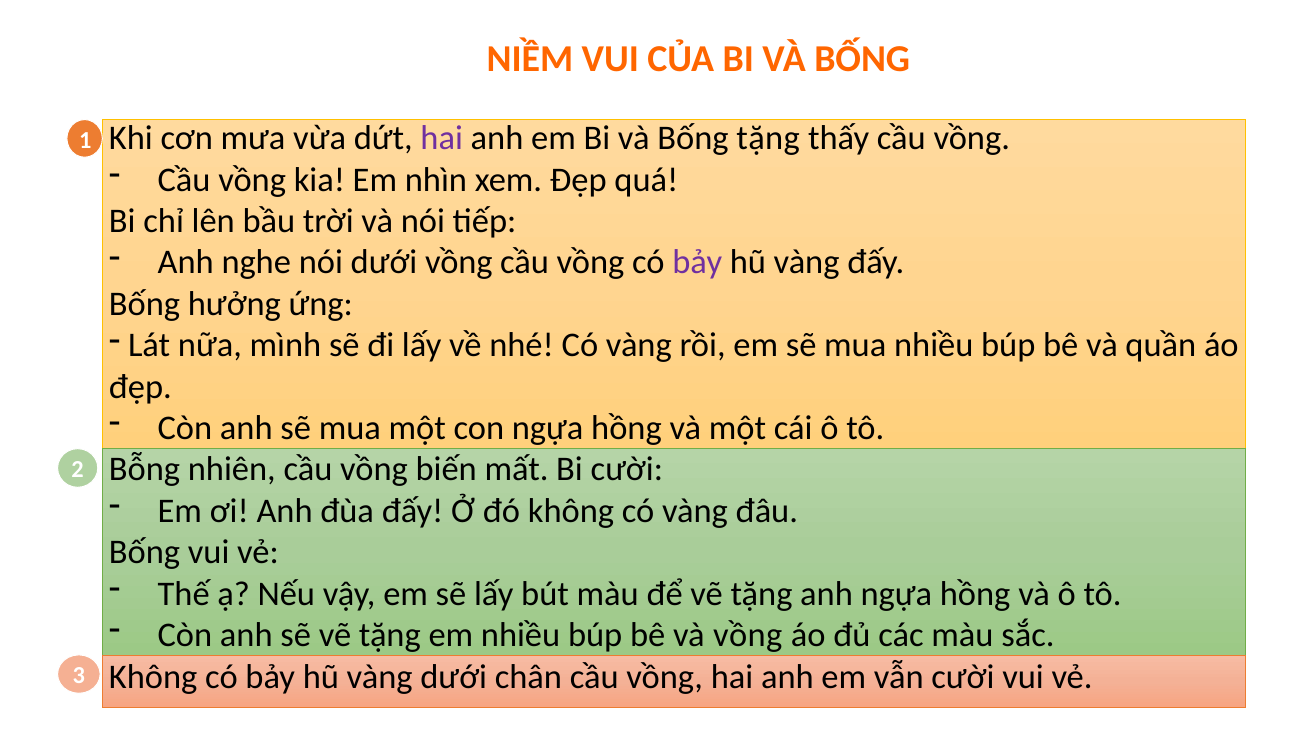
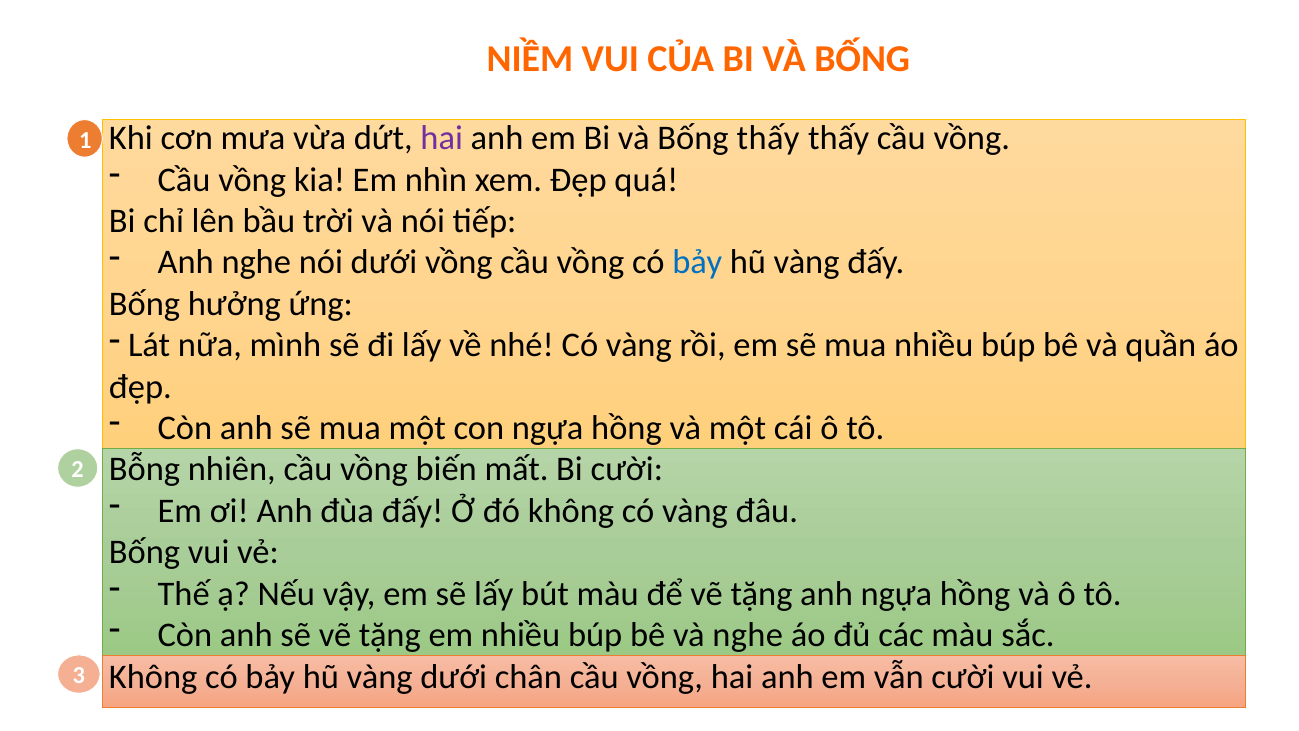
Bống tặng: tặng -> thấy (768, 138)
bảy colour: purple -> blue (697, 262)
và vồng: vồng -> nghe (748, 635)
